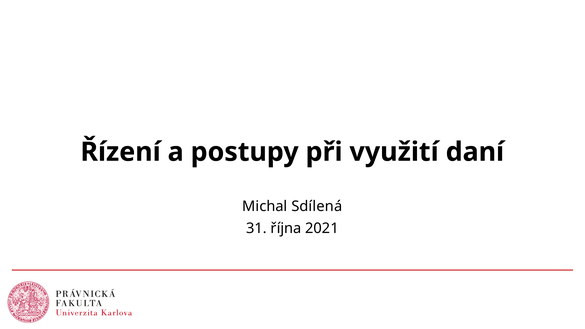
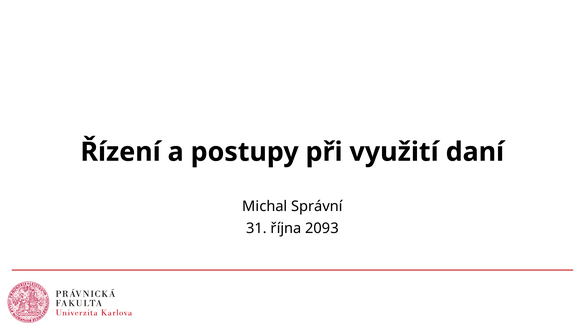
Sdílená: Sdílená -> Správní (317, 206)
2021: 2021 -> 2093 (322, 228)
